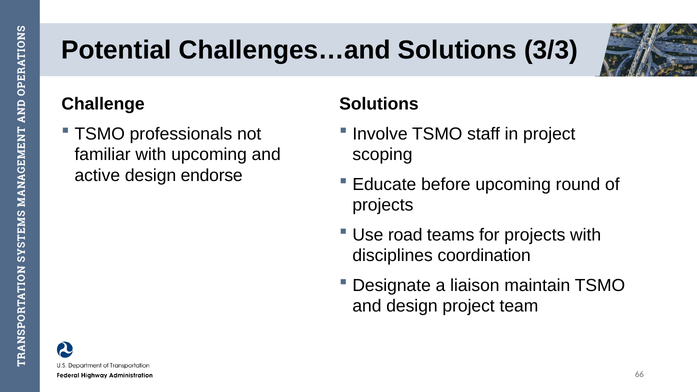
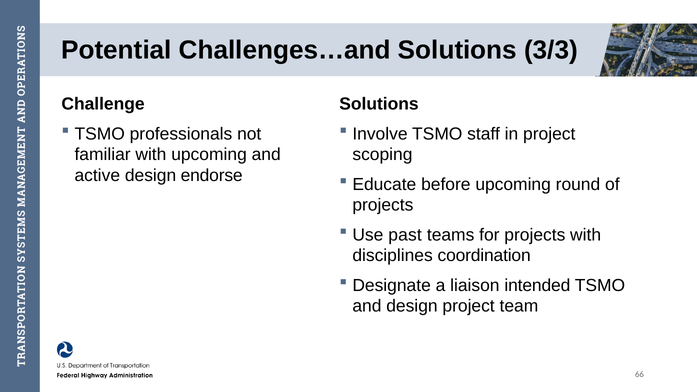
road: road -> past (405, 235)
maintain: maintain -> intended (537, 285)
